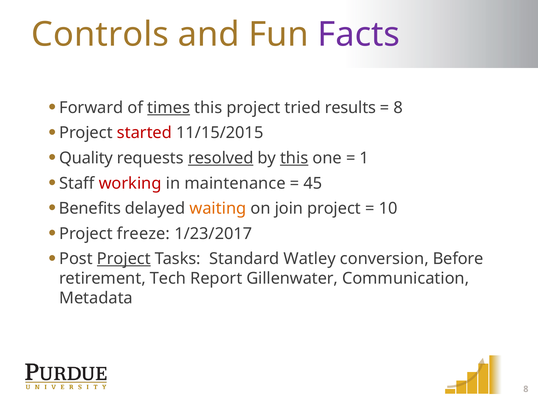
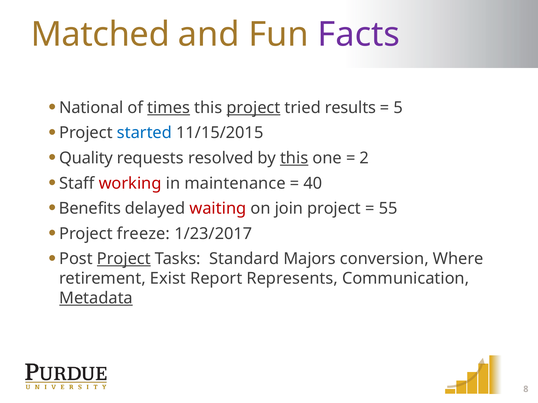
Controls: Controls -> Matched (100, 34)
Forward: Forward -> National (91, 108)
project underline: none -> present (253, 108)
8: 8 -> 5 (398, 108)
started colour: red -> blue (144, 133)
resolved underline: present -> none (221, 158)
1: 1 -> 2 (364, 158)
45: 45 -> 40 (313, 184)
waiting colour: orange -> red (218, 209)
10: 10 -> 55 (388, 209)
Watley: Watley -> Majors (310, 259)
Before: Before -> Where (458, 259)
Tech: Tech -> Exist (168, 279)
Gillenwater: Gillenwater -> Represents (292, 279)
Metadata underline: none -> present (96, 299)
